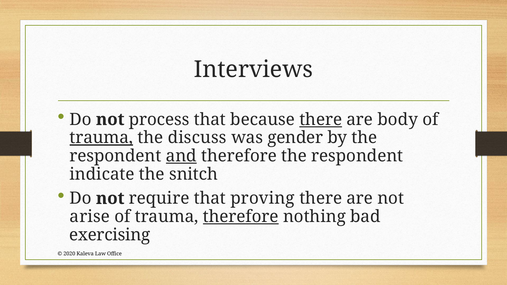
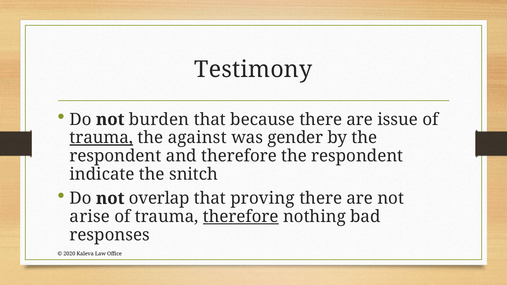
Interviews: Interviews -> Testimony (253, 70)
process: process -> burden (159, 120)
there underline: present -> none (321, 120)
body: body -> issue (398, 120)
discuss: discuss -> against (197, 138)
and underline: present -> none (181, 156)
require: require -> overlap (159, 198)
exercising: exercising -> responses (110, 235)
